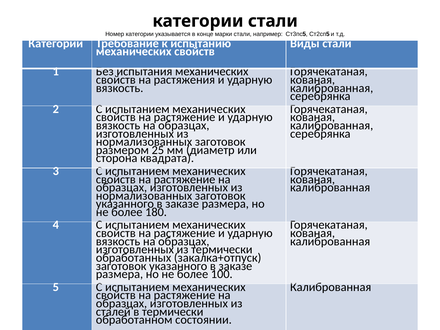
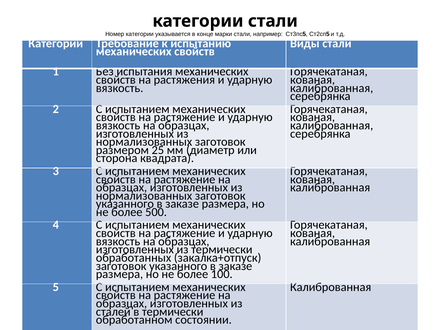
180: 180 -> 500 (156, 212)
